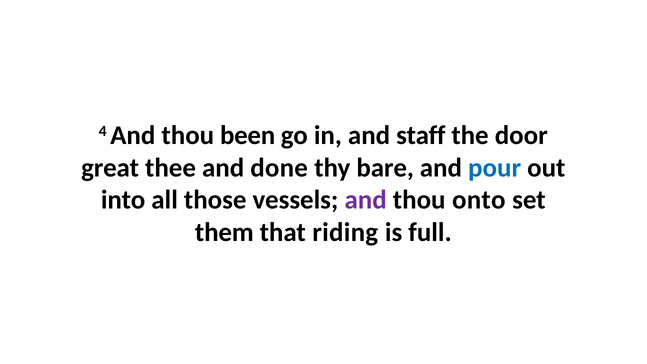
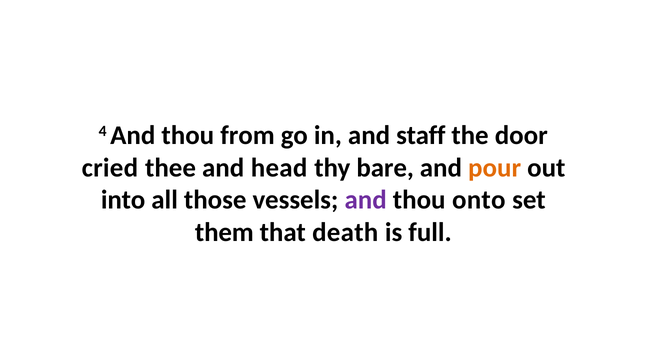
been: been -> from (247, 135)
great: great -> cried (110, 168)
done: done -> head (279, 168)
pour colour: blue -> orange (495, 168)
riding: riding -> death (345, 232)
